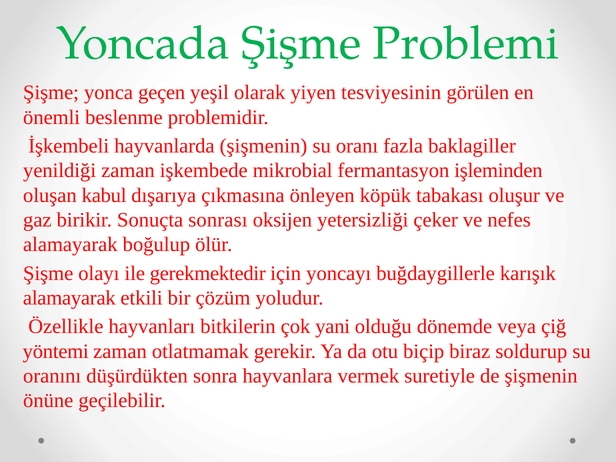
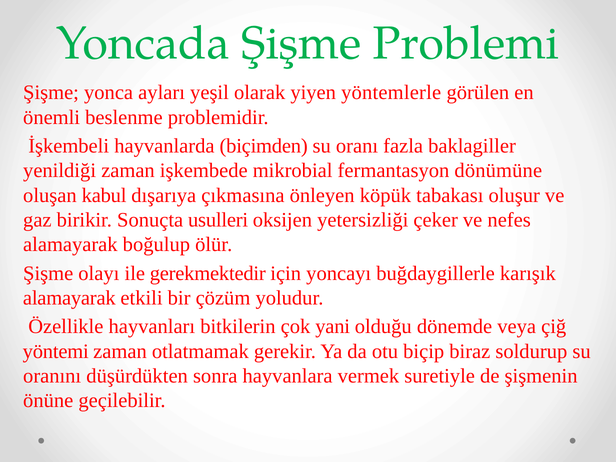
geçen: geçen -> ayları (162, 93)
tesviyesinin: tesviyesinin -> yöntemlerle (391, 93)
hayvanlarda şişmenin: şişmenin -> biçimden (264, 146)
işleminden: işleminden -> dönümüne (498, 171)
sonrası: sonrası -> usulleri (218, 220)
